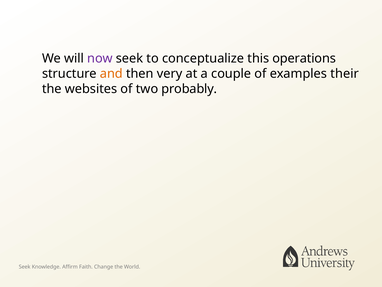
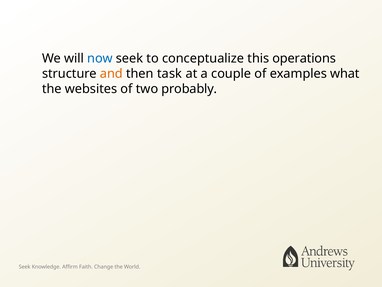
now colour: purple -> blue (100, 58)
very: very -> task (170, 73)
their: their -> what (345, 73)
